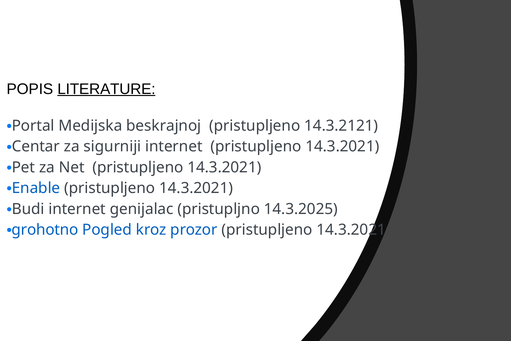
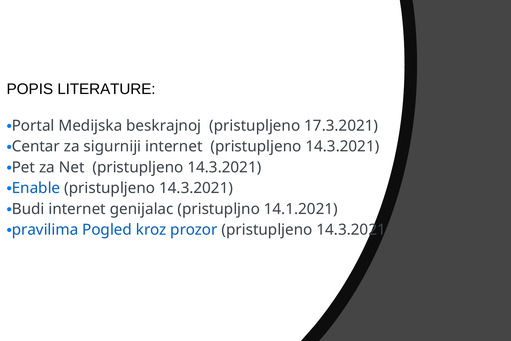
LITERATURE underline: present -> none (106, 89)
14.3.2121: 14.3.2121 -> 17.3.2021 (341, 126)
14.3.2025: 14.3.2025 -> 14.1.2021 (301, 209)
grohotno: grohotno -> pravilima (45, 230)
